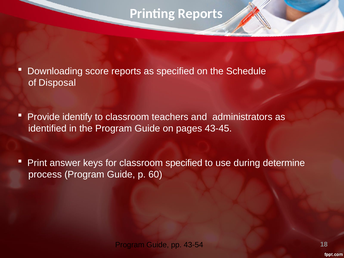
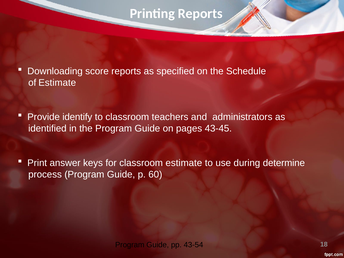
of Disposal: Disposal -> Estimate (57, 83)
classroom specified: specified -> estimate (184, 163)
